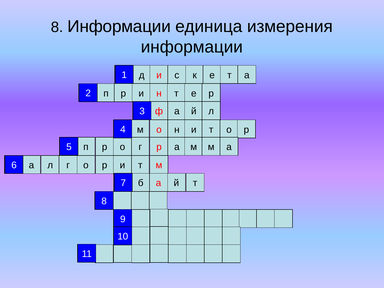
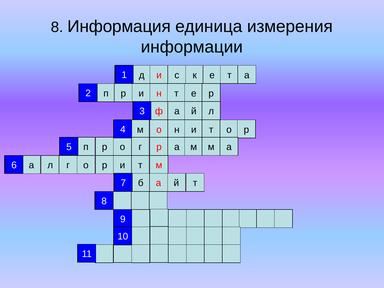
8 Информации: Информации -> Информация (119, 26)
